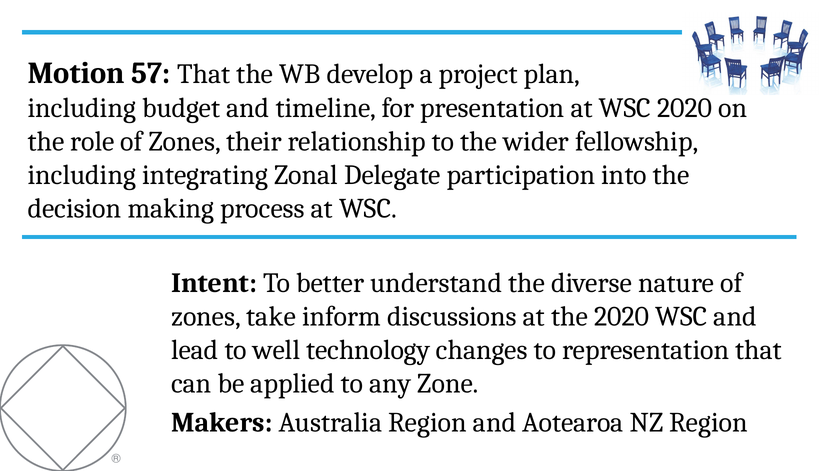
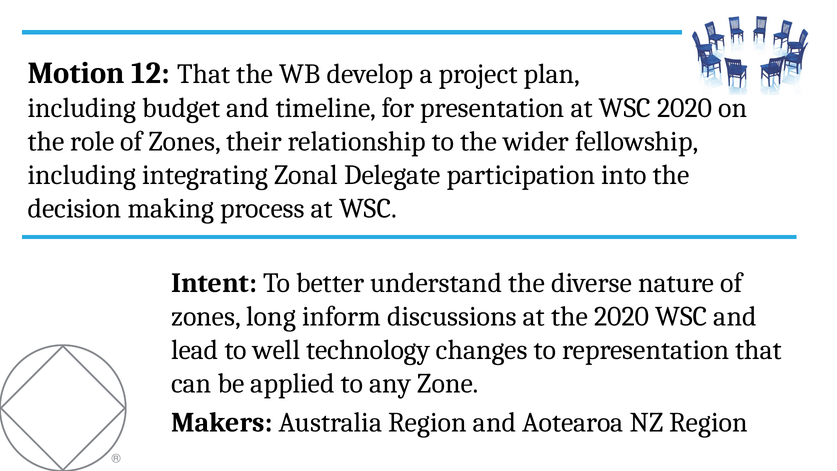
57: 57 -> 12 (151, 73)
take: take -> long (271, 316)
